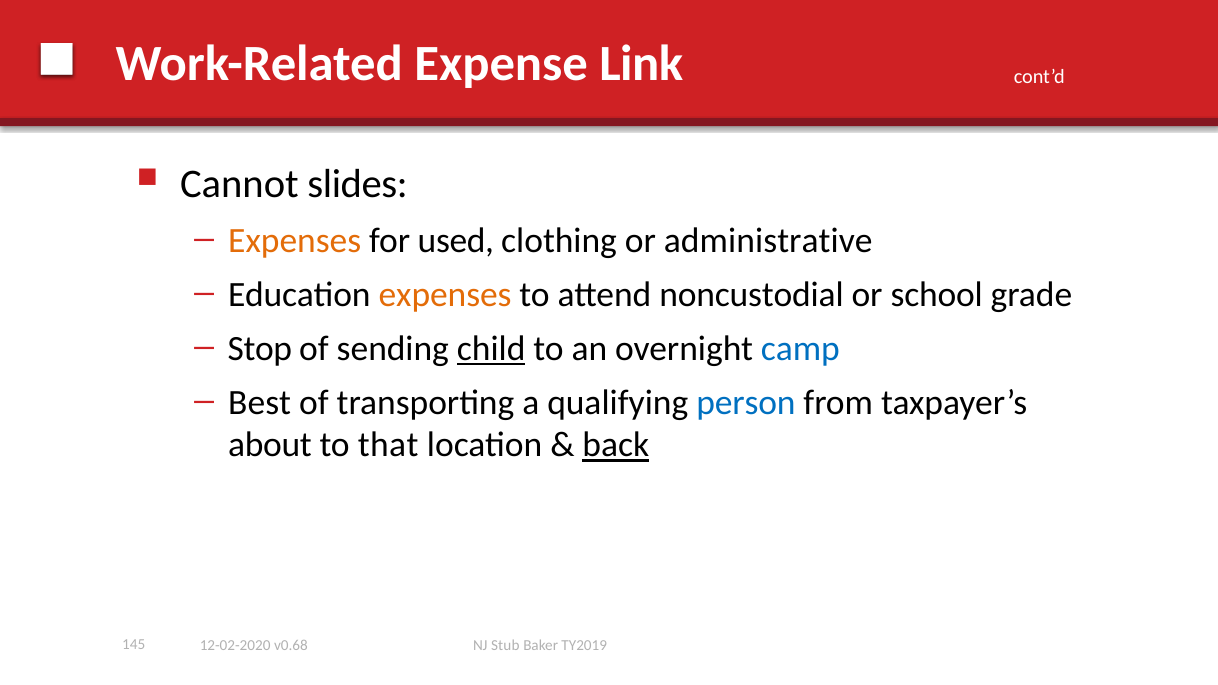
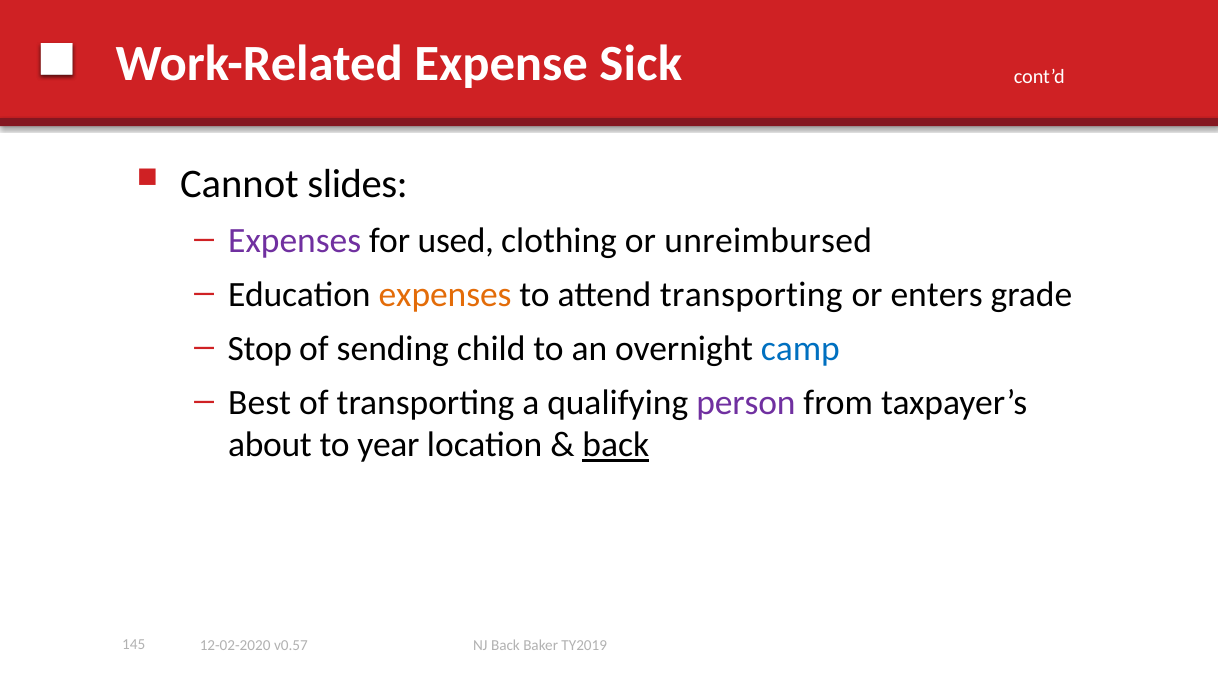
Link: Link -> Sick (641, 63)
Expenses colour: orange -> purple (295, 241)
administrative: administrative -> unreimbursed (768, 241)
attend noncustodial: noncustodial -> transporting (751, 295)
school: school -> enters (937, 295)
child underline: present -> none (491, 349)
person colour: blue -> purple (746, 403)
that: that -> year (388, 445)
v0.68: v0.68 -> v0.57 (291, 645)
NJ Stub: Stub -> Back (505, 645)
